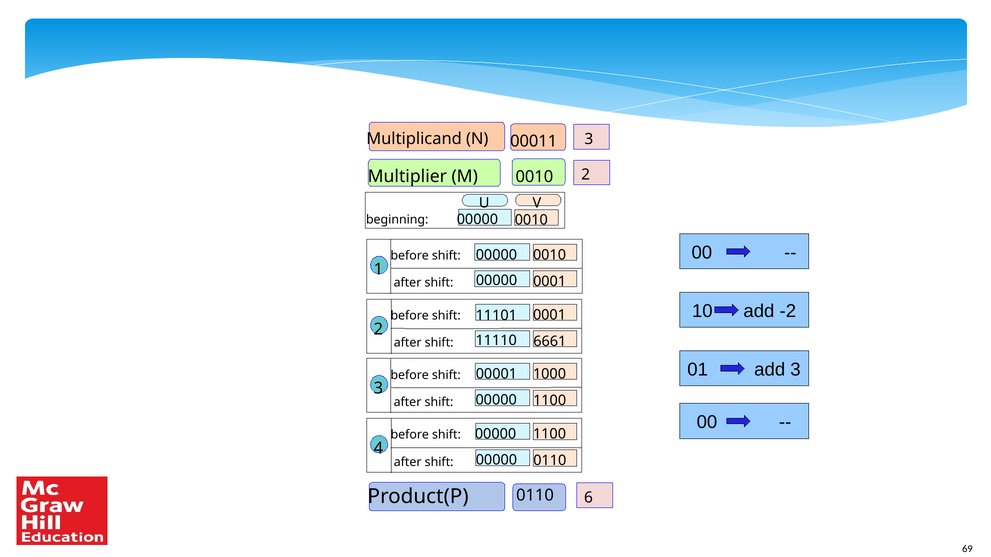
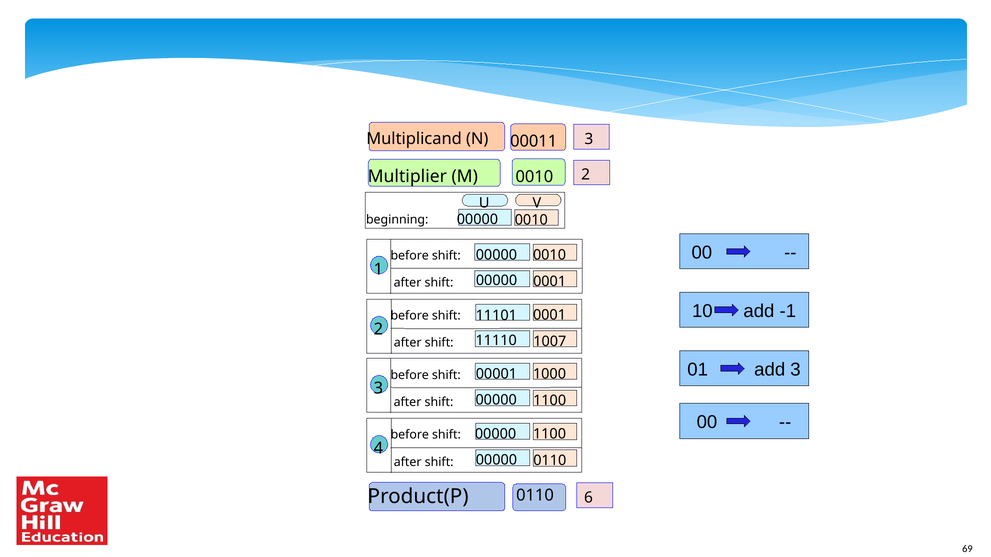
-2: -2 -> -1 (788, 311)
6661: 6661 -> 1007 (550, 342)
